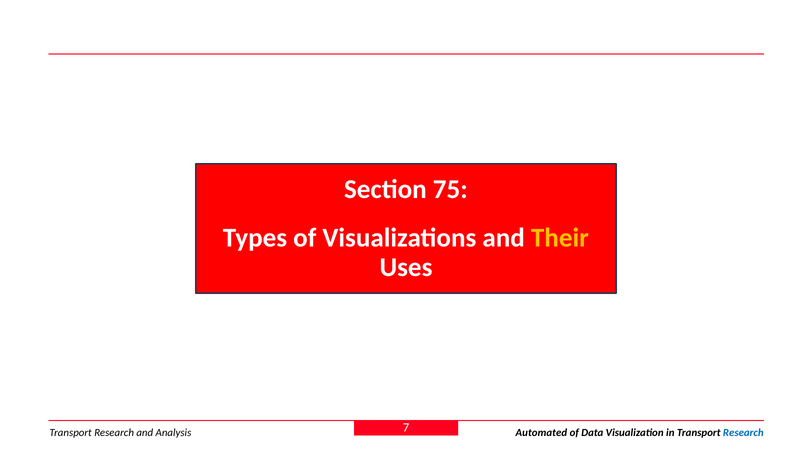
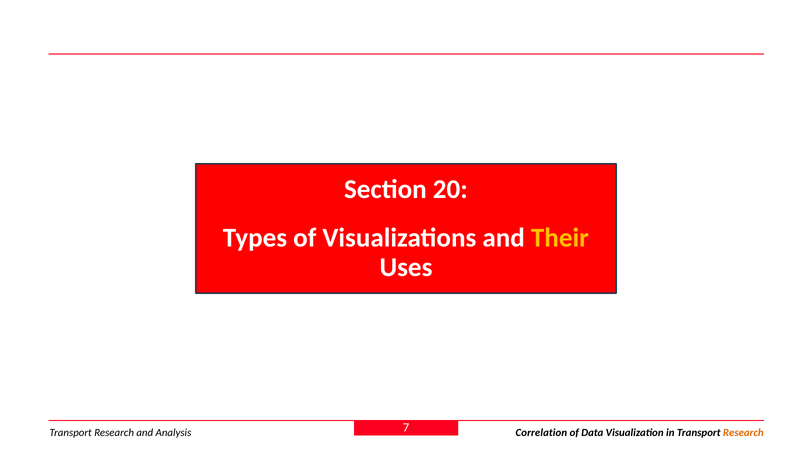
75: 75 -> 20 (450, 189)
Automated: Automated -> Correlation (541, 432)
Research colour: blue -> orange (743, 432)
